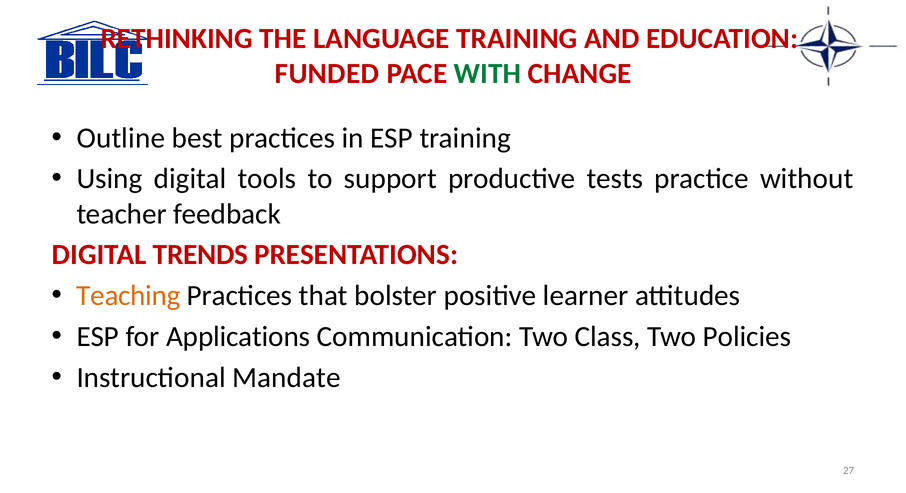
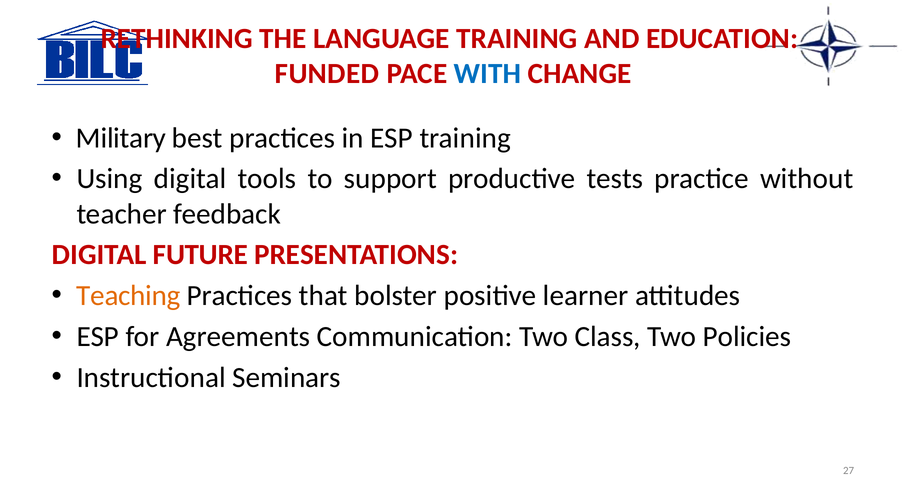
WITH colour: green -> blue (487, 74)
Outline: Outline -> Military (121, 138)
TRENDS: TRENDS -> FUTURE (201, 255)
Applications: Applications -> Agreements (238, 337)
Mandate: Mandate -> Seminars (287, 378)
